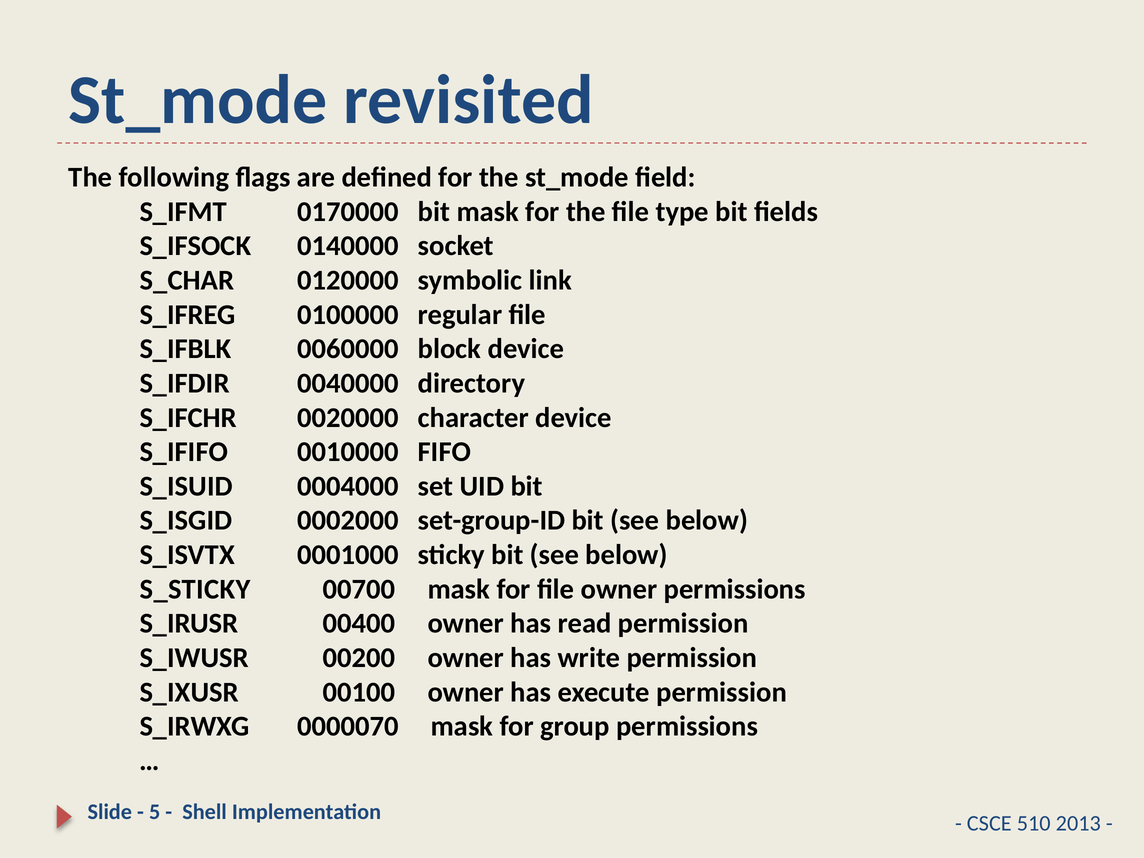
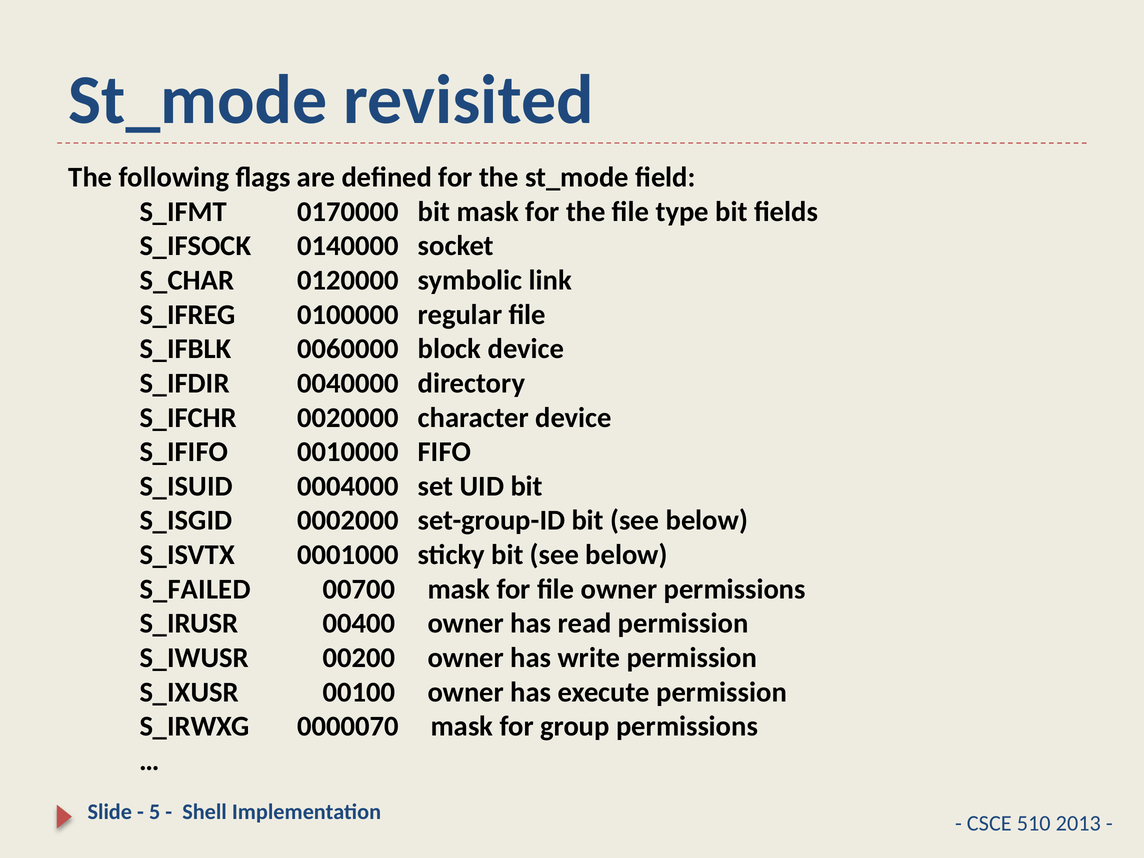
S_STICKY: S_STICKY -> S_FAILED (195, 589)
